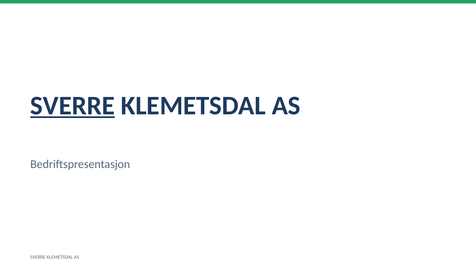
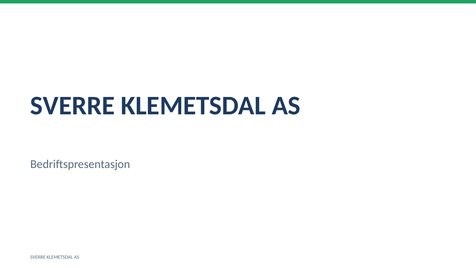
SVERRE underline: present -> none (73, 106)
